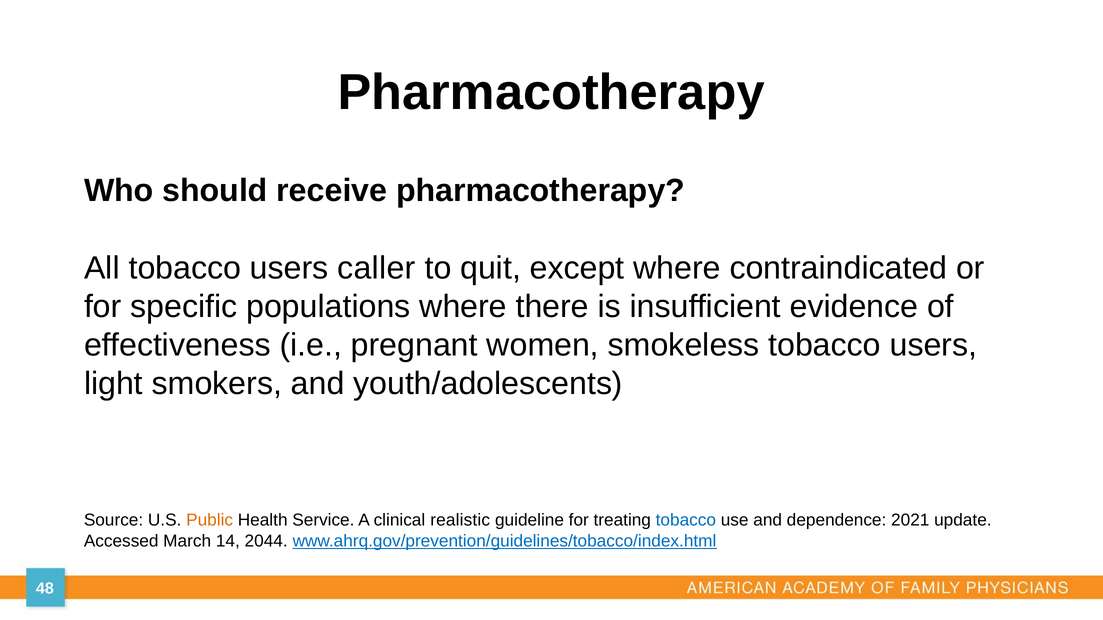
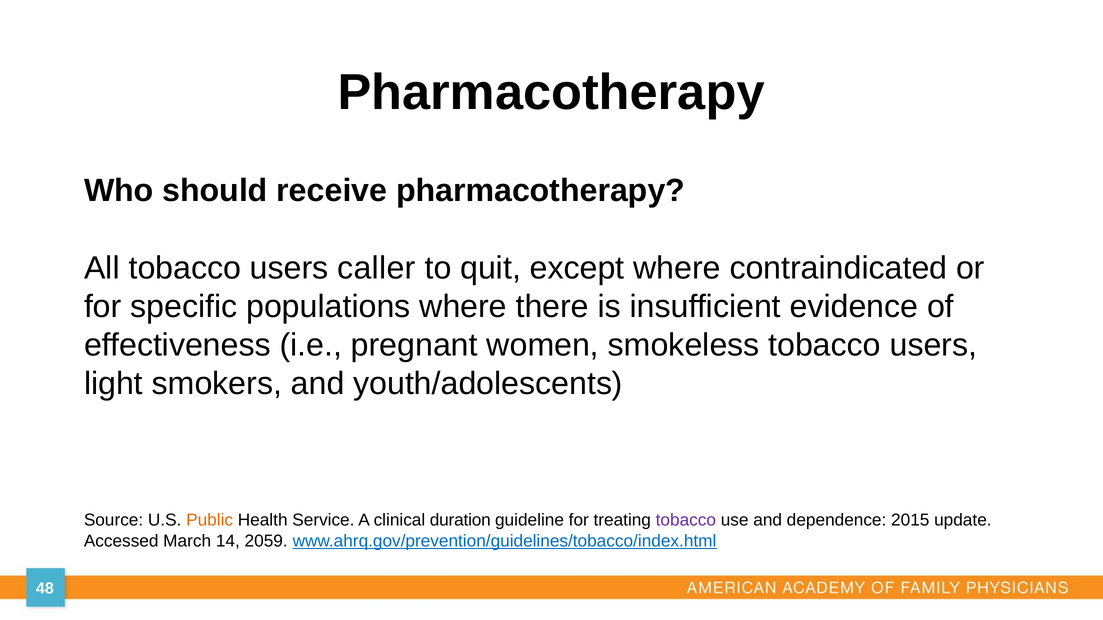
realistic: realistic -> duration (460, 521)
tobacco colour: blue -> purple (686, 521)
2021: 2021 -> 2015 (910, 521)
2044: 2044 -> 2059 (266, 541)
